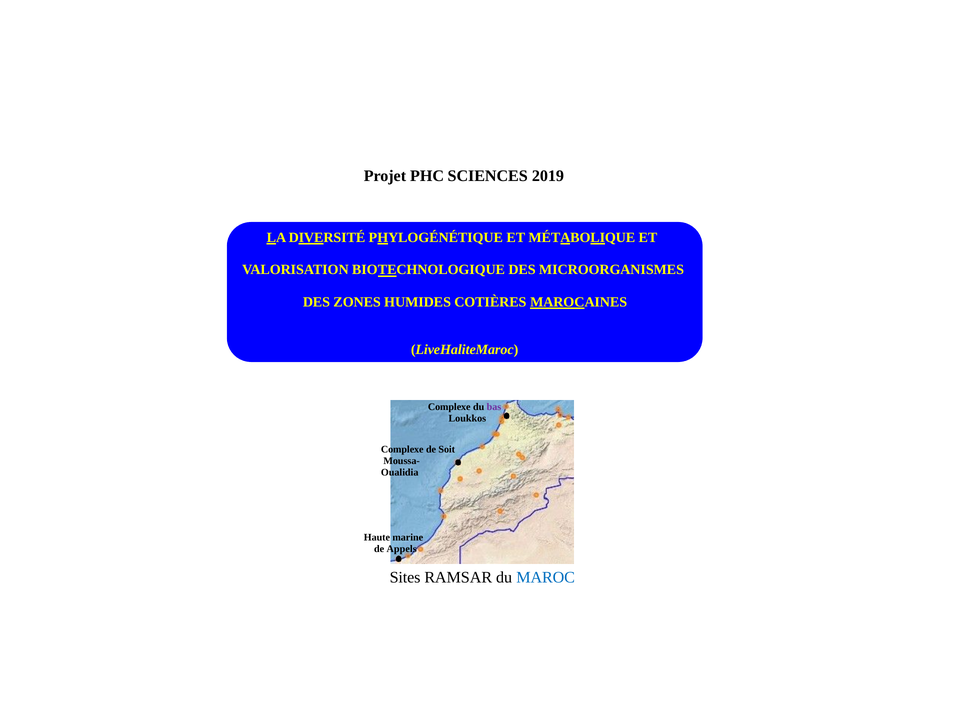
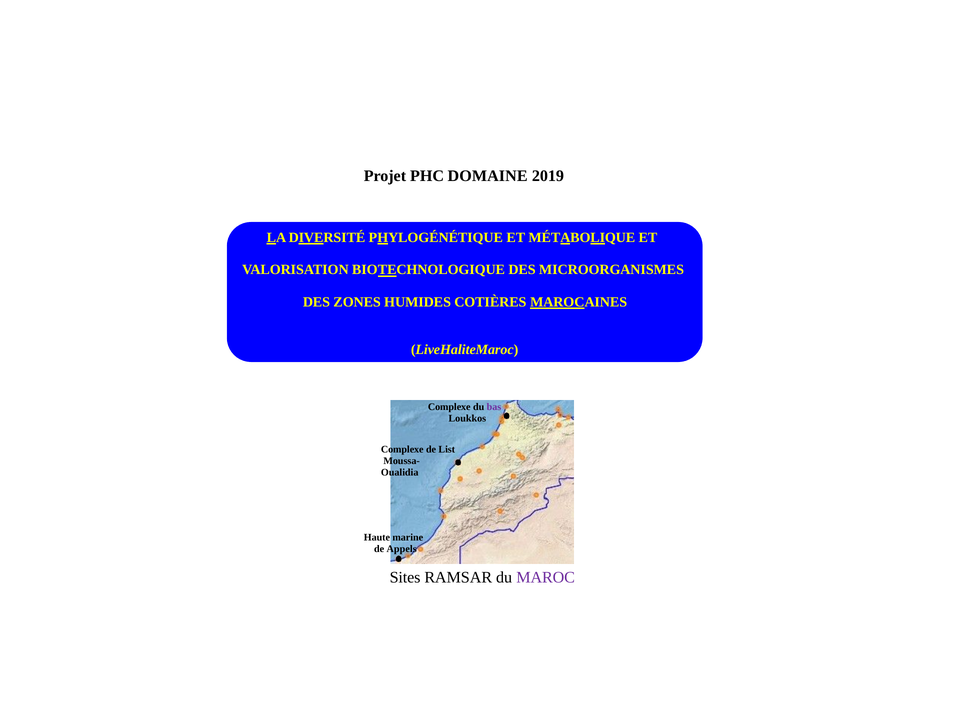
SCIENCES: SCIENCES -> DOMAINE (488, 176)
Soit: Soit -> List (447, 450)
MAROC colour: blue -> purple (546, 578)
